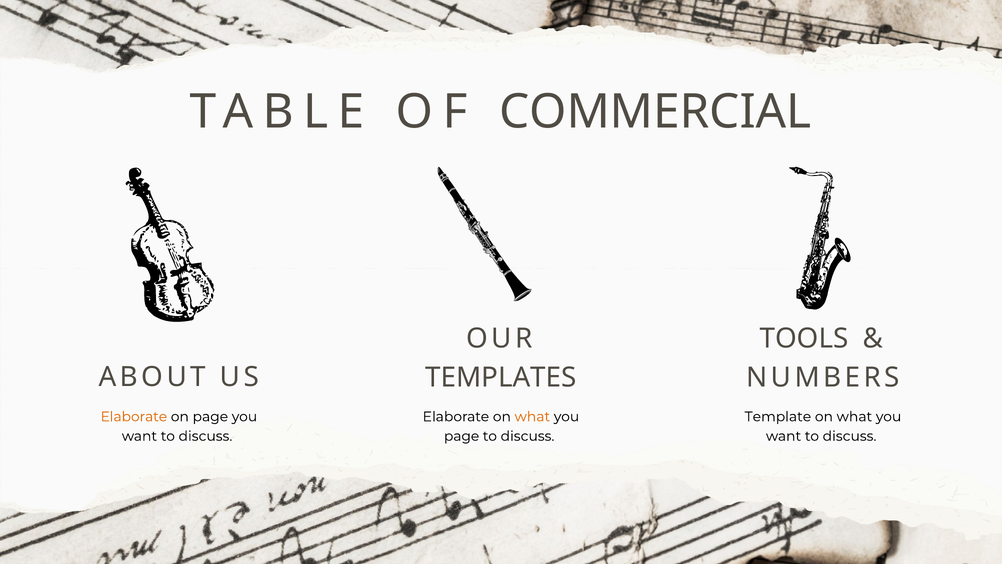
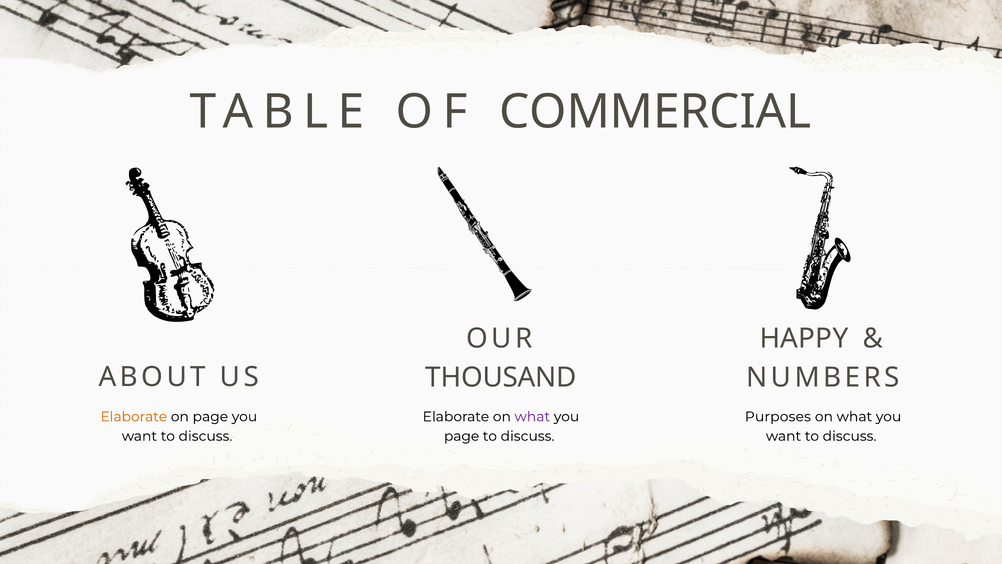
TOOLS: TOOLS -> HAPPY (804, 338)
TEMPLATES: TEMPLATES -> THOUSAND (501, 377)
what colour: orange -> purple (532, 416)
Template: Template -> Purposes (778, 416)
